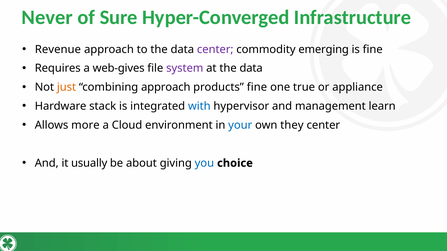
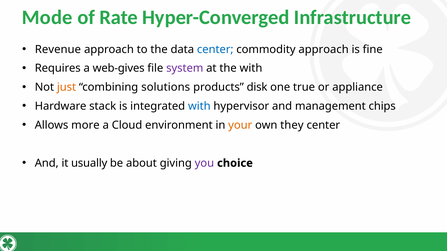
Never: Never -> Mode (47, 18)
Sure: Sure -> Rate (119, 18)
center colour: purple -> blue (215, 49)
commodity emerging: emerging -> approach (324, 49)
at the data: data -> with (251, 68)
combining approach: approach -> solutions (166, 87)
products fine: fine -> disk (257, 87)
learn: learn -> chips (382, 106)
your colour: blue -> orange (240, 125)
you colour: blue -> purple (204, 163)
